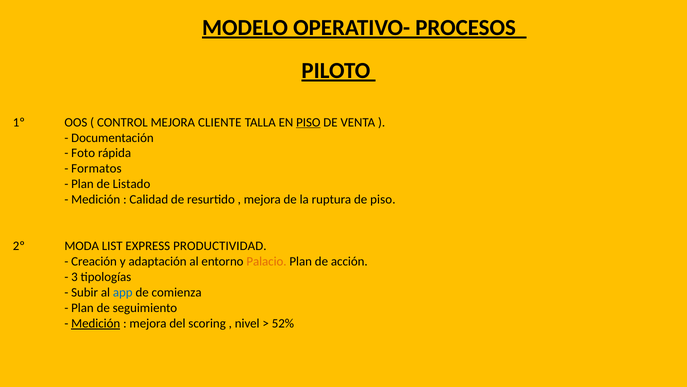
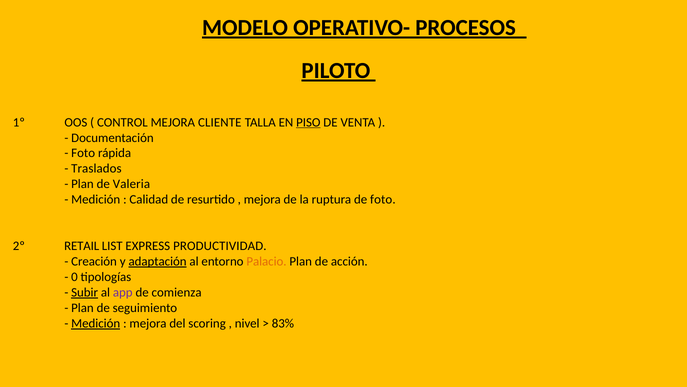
Formatos: Formatos -> Traslados (96, 168)
Listado: Listado -> Valeria (131, 184)
de piso: piso -> foto (383, 199)
MODA: MODA -> RETAIL (82, 246)
adaptación underline: none -> present (158, 261)
3: 3 -> 0 (74, 277)
Subir underline: none -> present (85, 292)
app colour: blue -> purple (123, 292)
52%: 52% -> 83% (283, 323)
